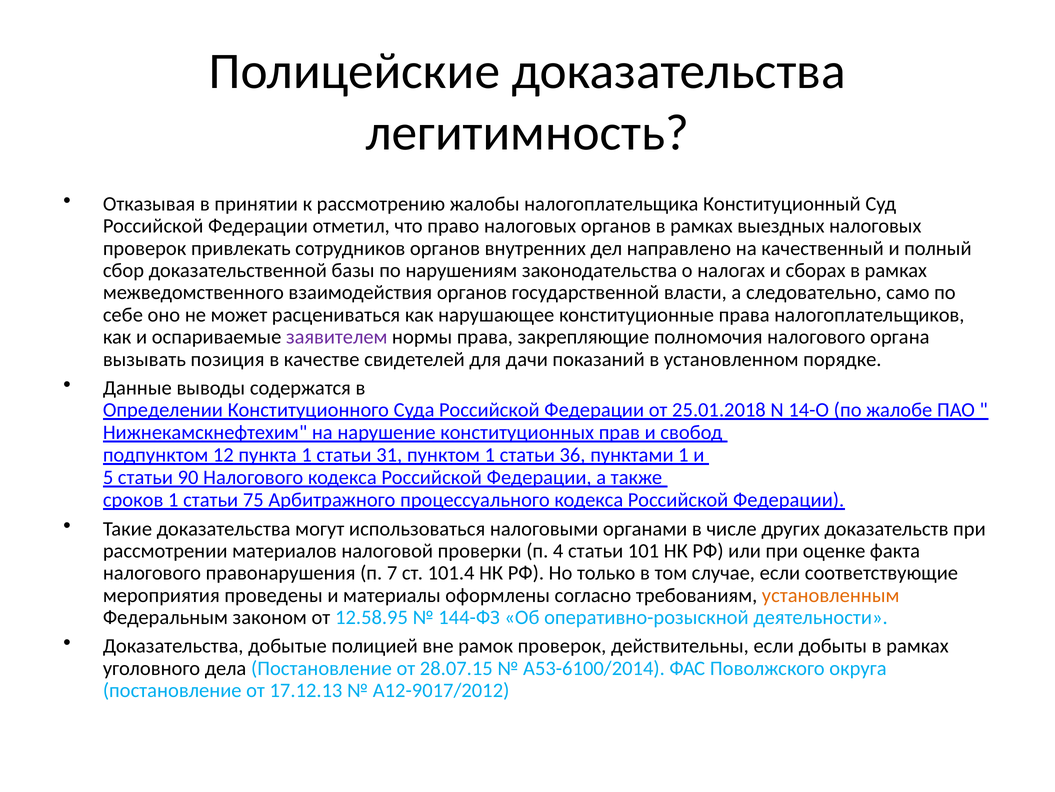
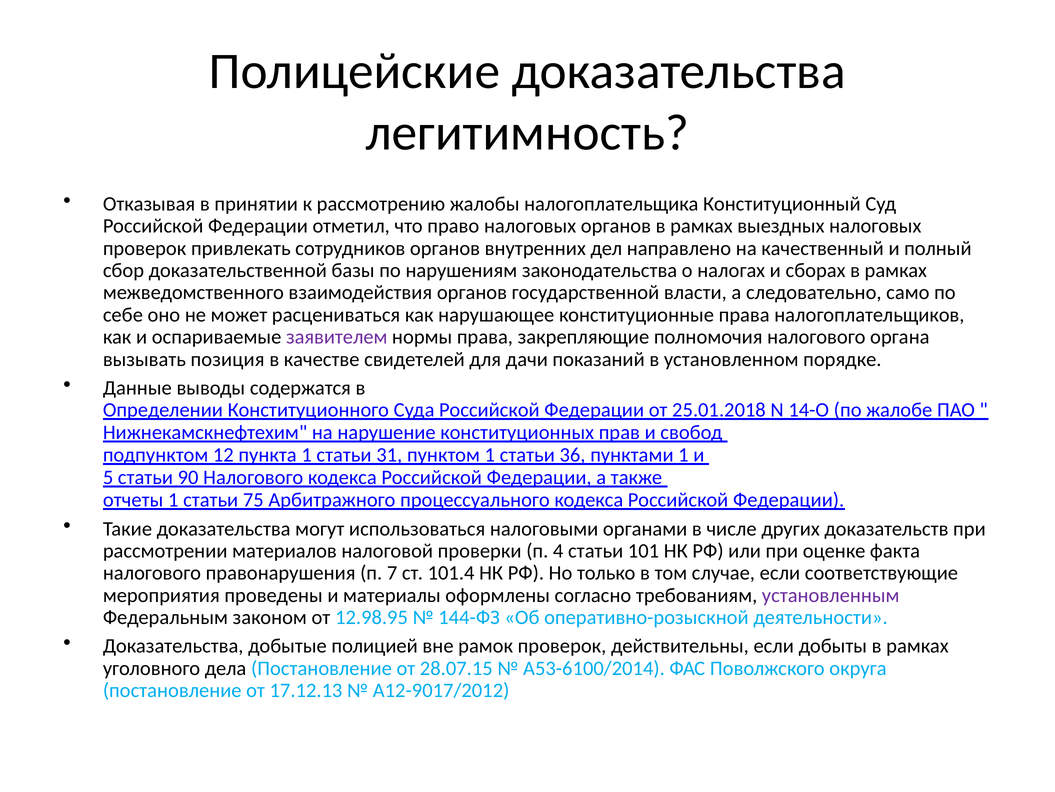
сроков: сроков -> отчеты (133, 499)
установленным colour: orange -> purple (831, 595)
12.58.95: 12.58.95 -> 12.98.95 (372, 617)
